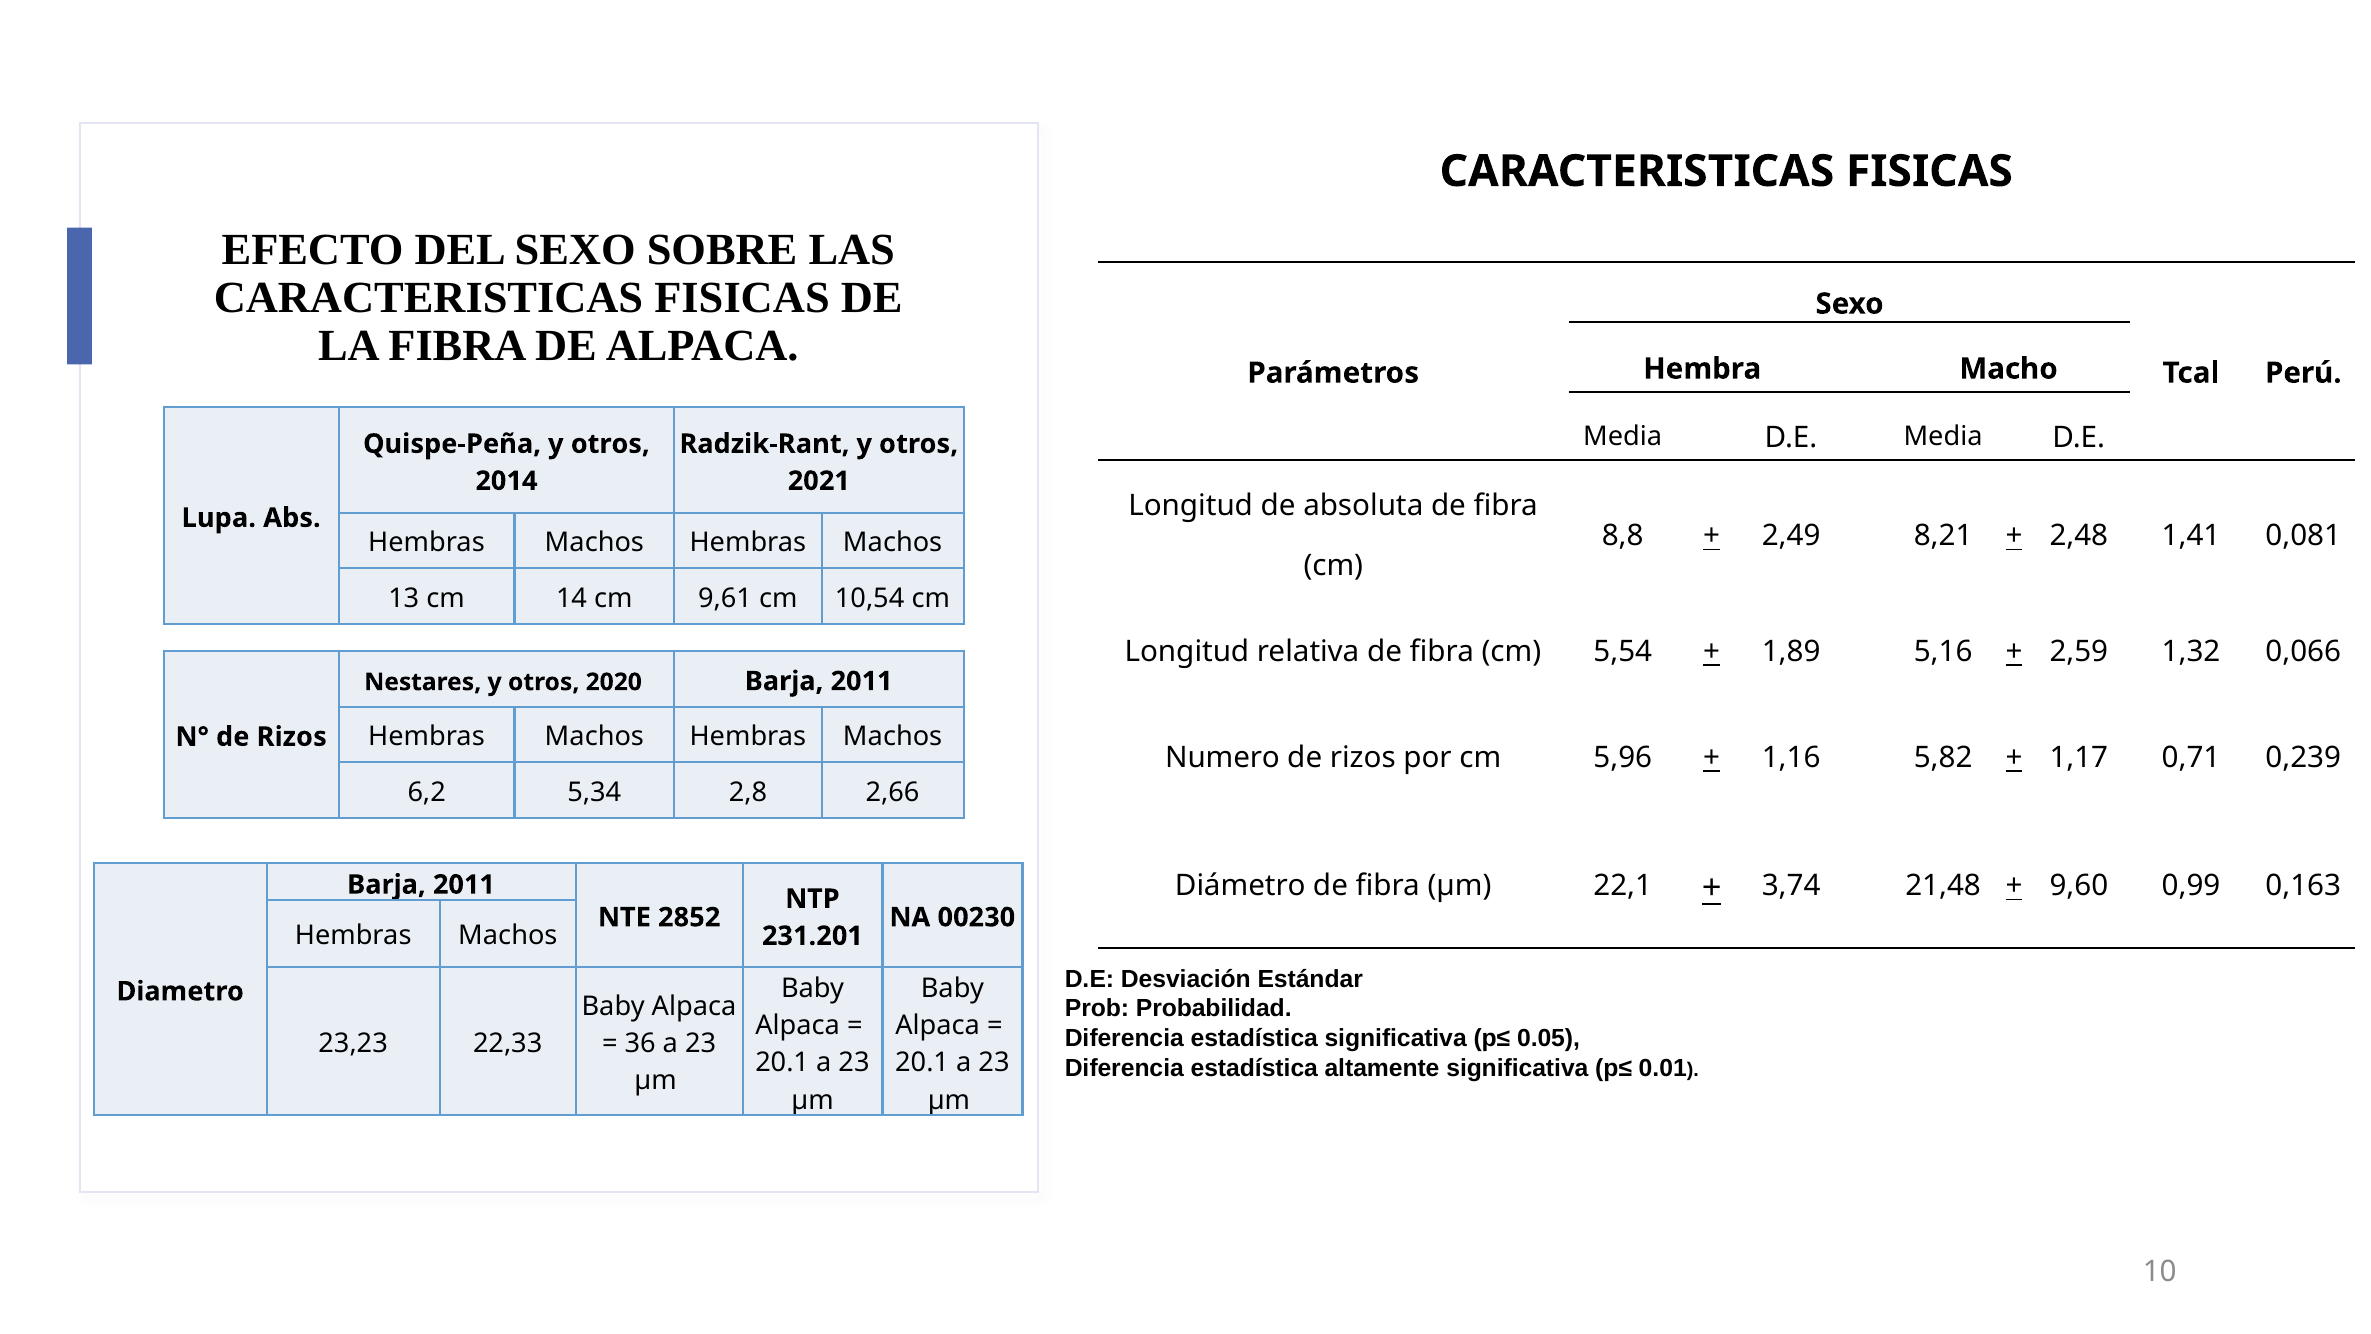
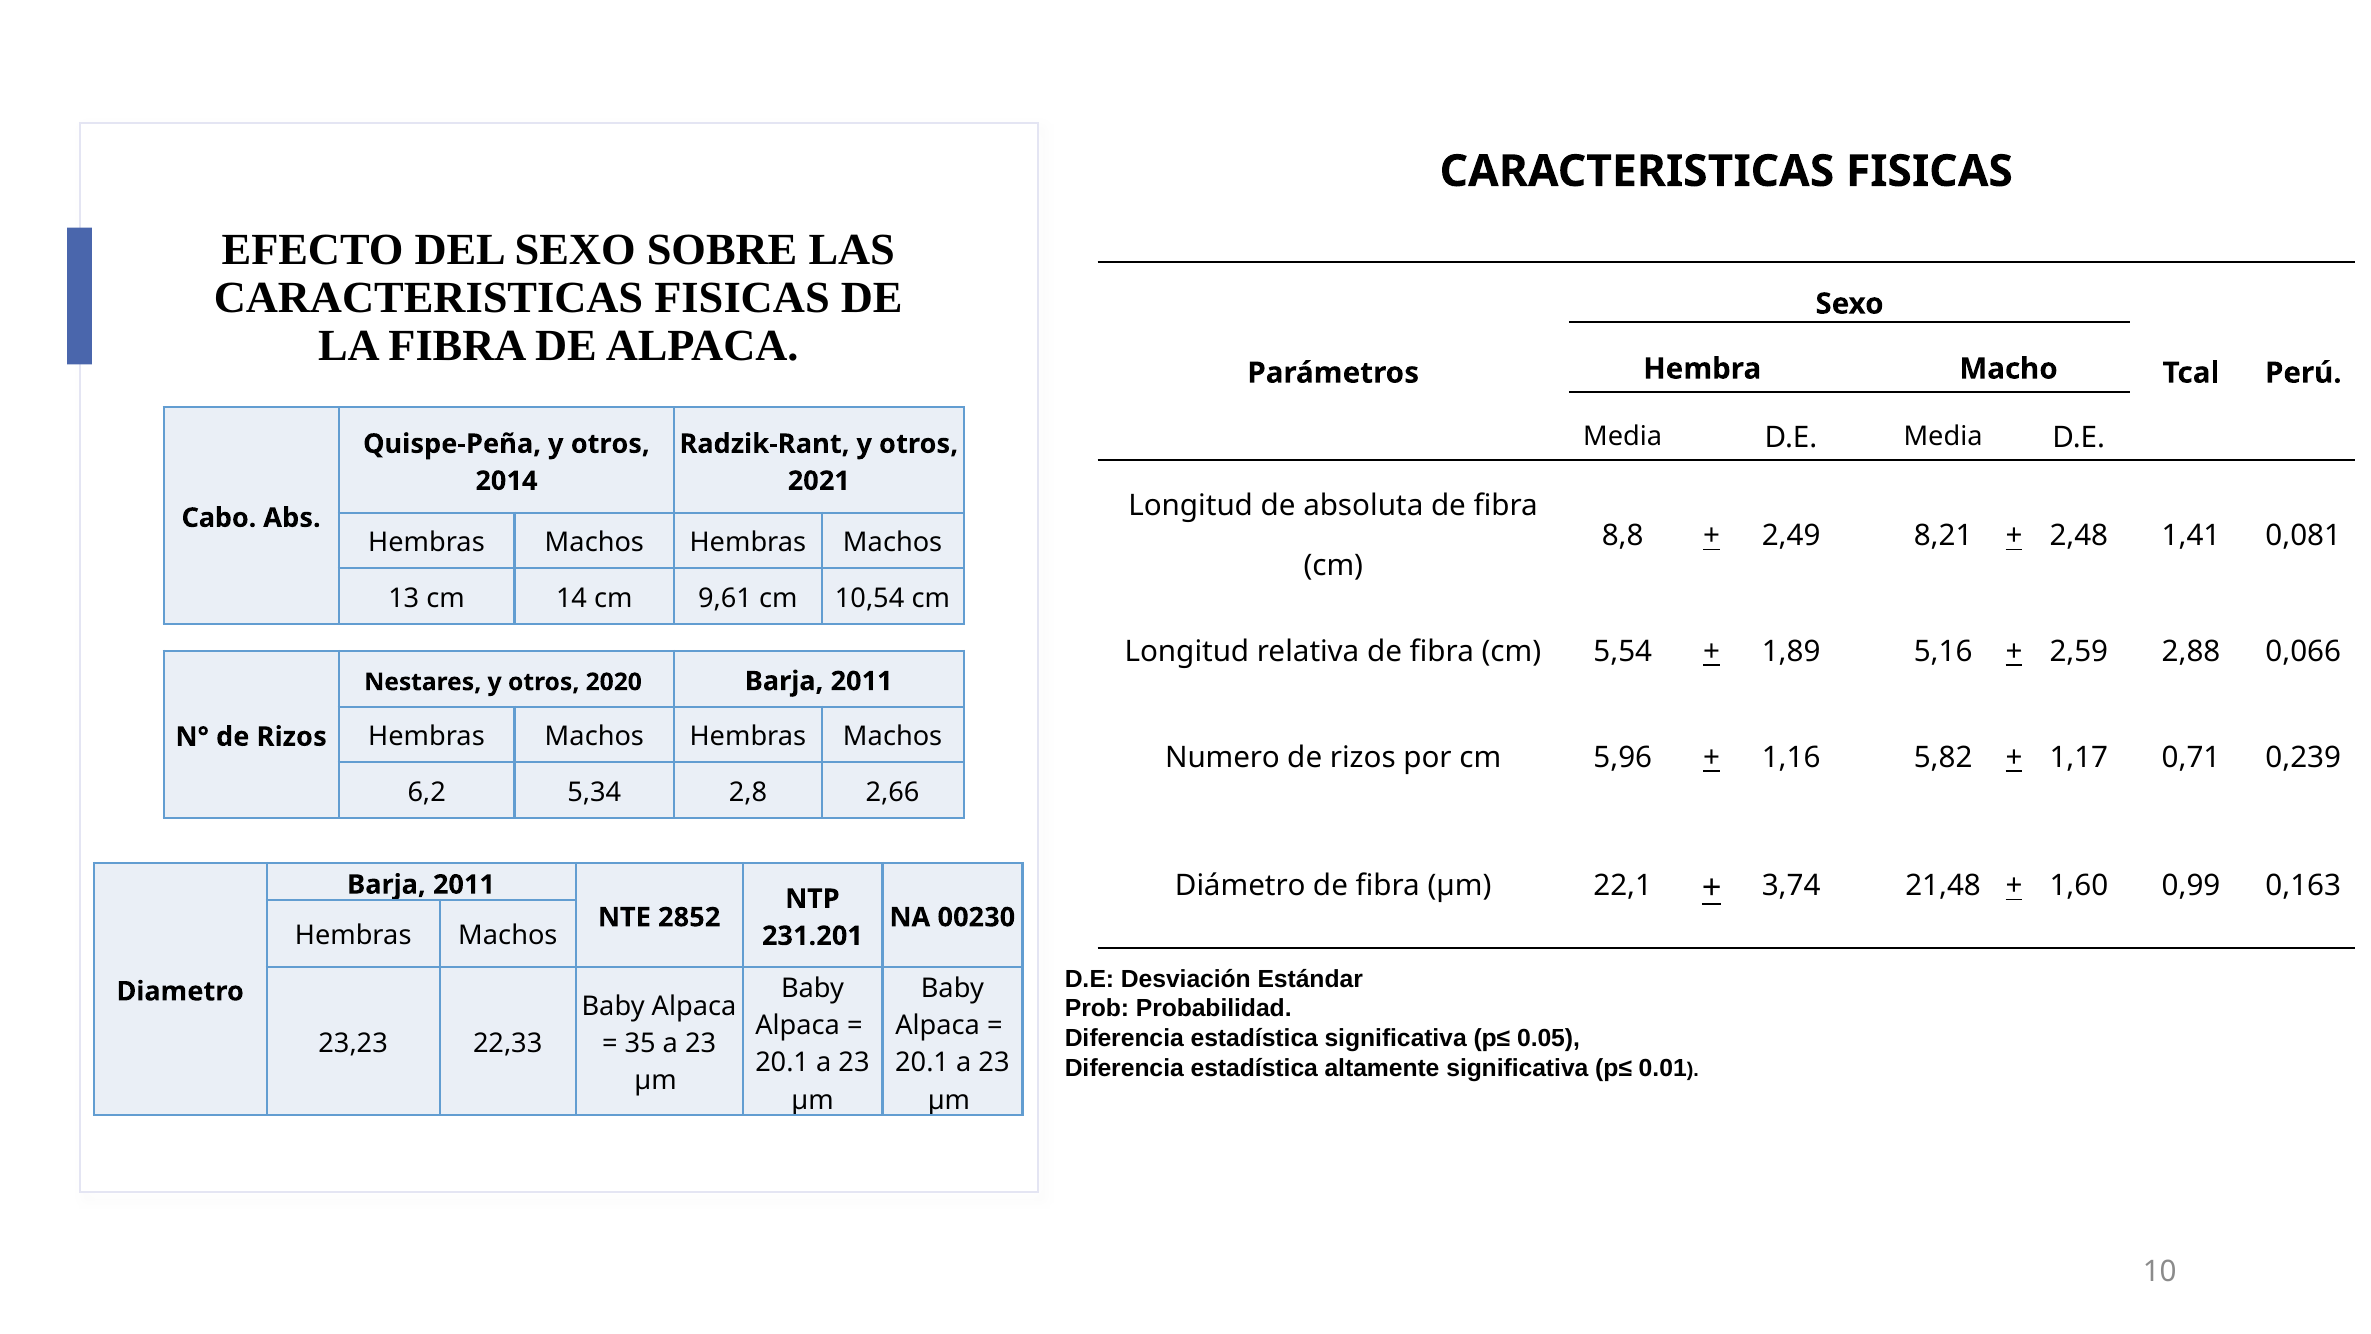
Lupa: Lupa -> Cabo (219, 518)
1,32: 1,32 -> 2,88 (2191, 651)
9,60: 9,60 -> 1,60 (2079, 886)
36: 36 -> 35 (640, 1043)
